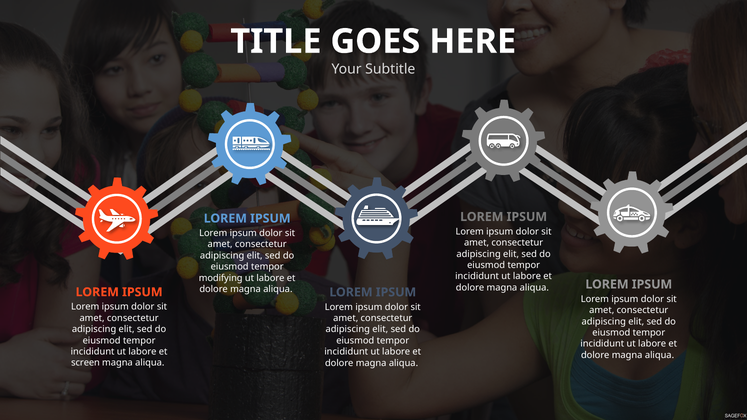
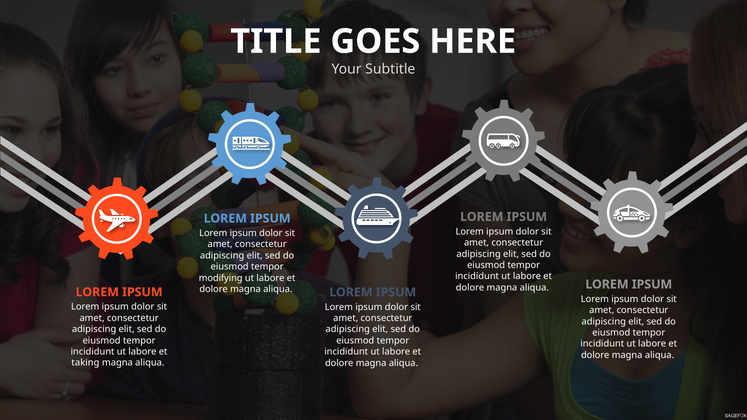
screen: screen -> taking (85, 363)
